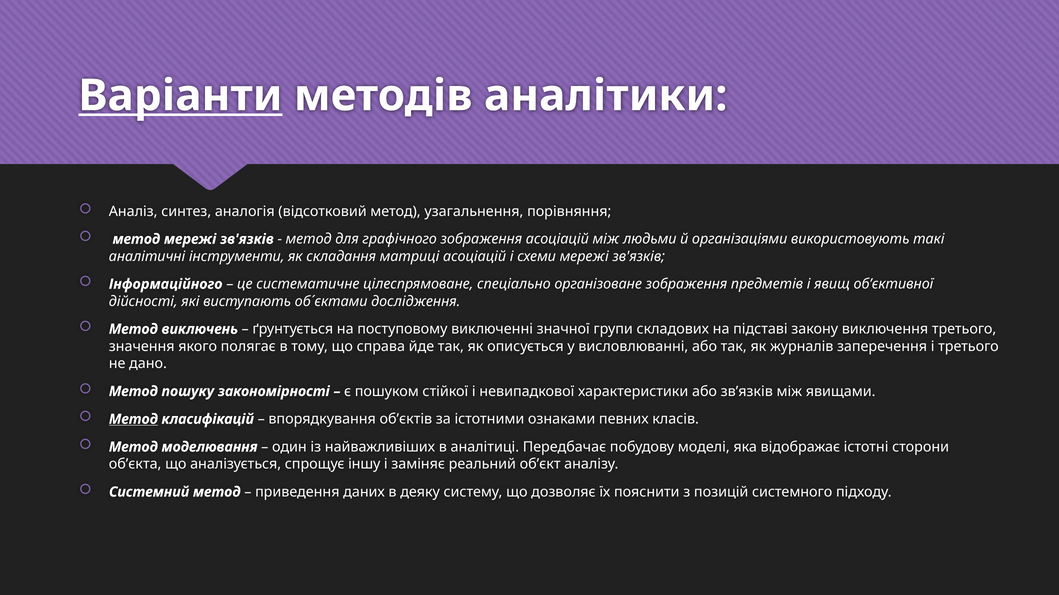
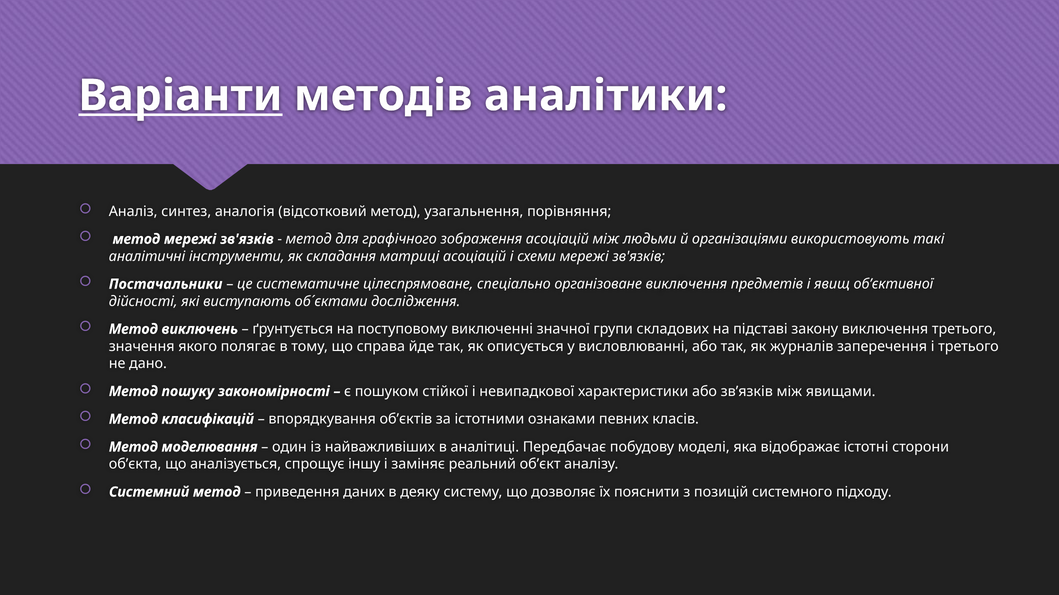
Інформаційного: Інформаційного -> Постачальники (166, 284)
організоване зображення: зображення -> виключення (686, 284)
Метод underline: present -> none (133, 420)
